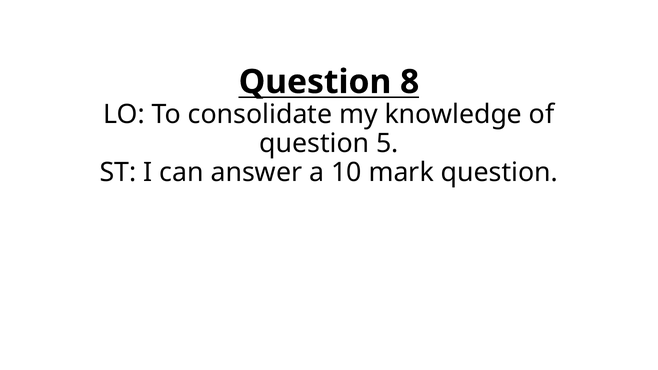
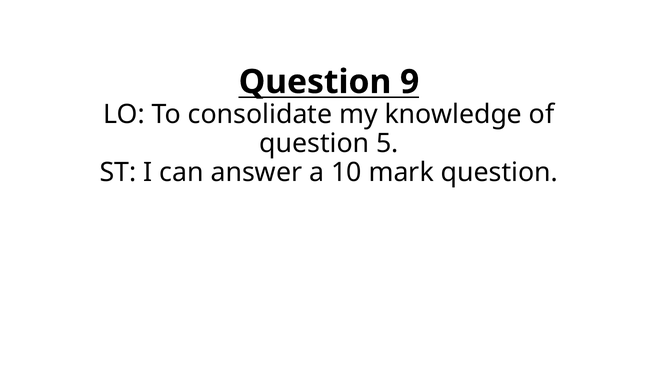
8: 8 -> 9 (410, 82)
